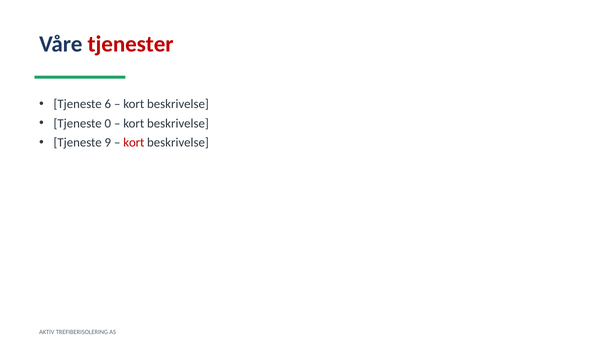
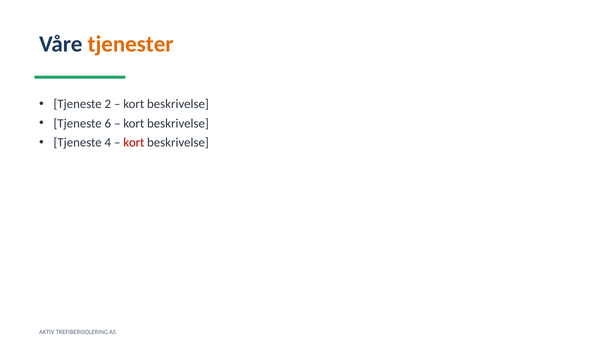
tjenester colour: red -> orange (131, 44)
6: 6 -> 2 (108, 104)
0: 0 -> 6 (108, 123)
9: 9 -> 4 (108, 143)
